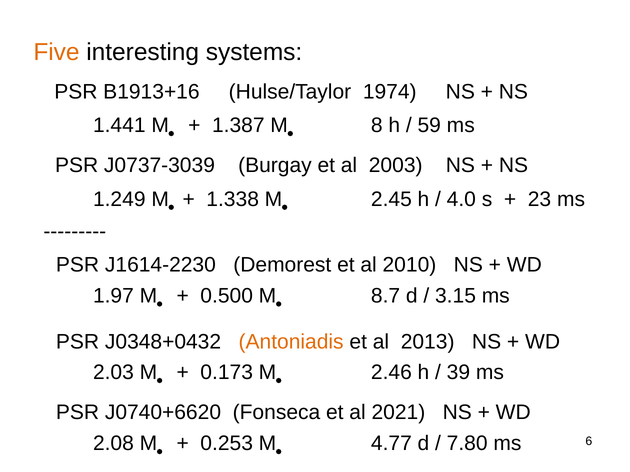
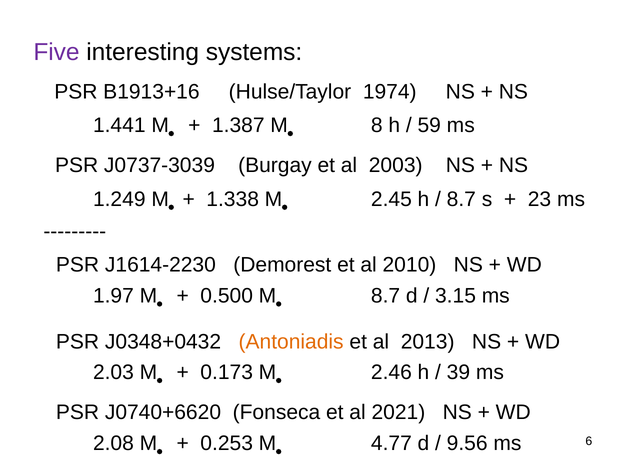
Five colour: orange -> purple (56, 52)
4.0: 4.0 -> 8.7 (461, 199)
7.80: 7.80 -> 9.56 (467, 444)
